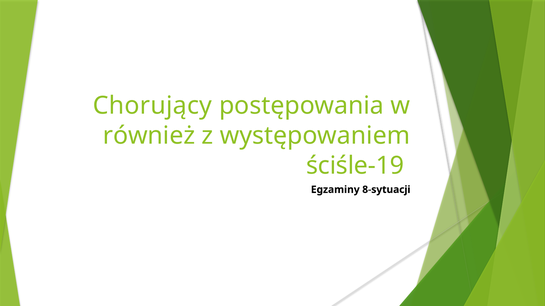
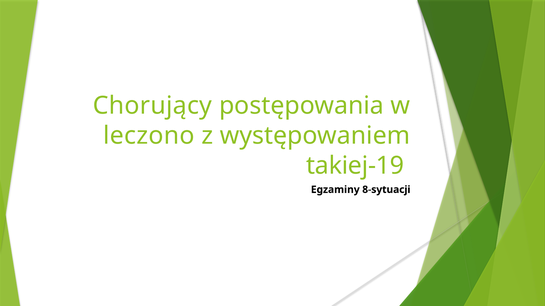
również: również -> leczono (149, 136)
ściśle-19: ściśle-19 -> takiej-19 (355, 166)
